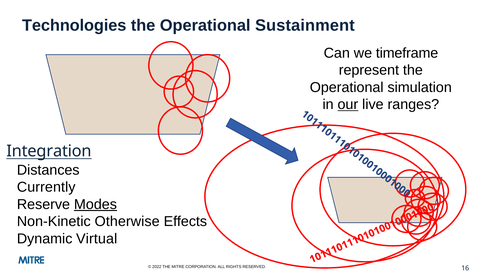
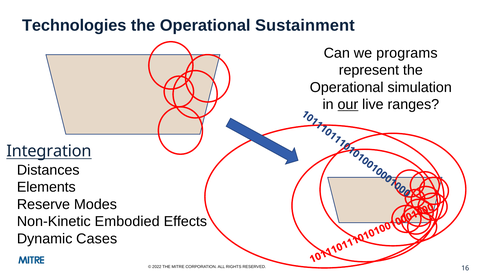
timeframe: timeframe -> programs (407, 53)
Currently: Currently -> Elements (46, 187)
Modes underline: present -> none (95, 204)
Otherwise: Otherwise -> Embodied (127, 221)
Virtual: Virtual -> Cases (97, 238)
